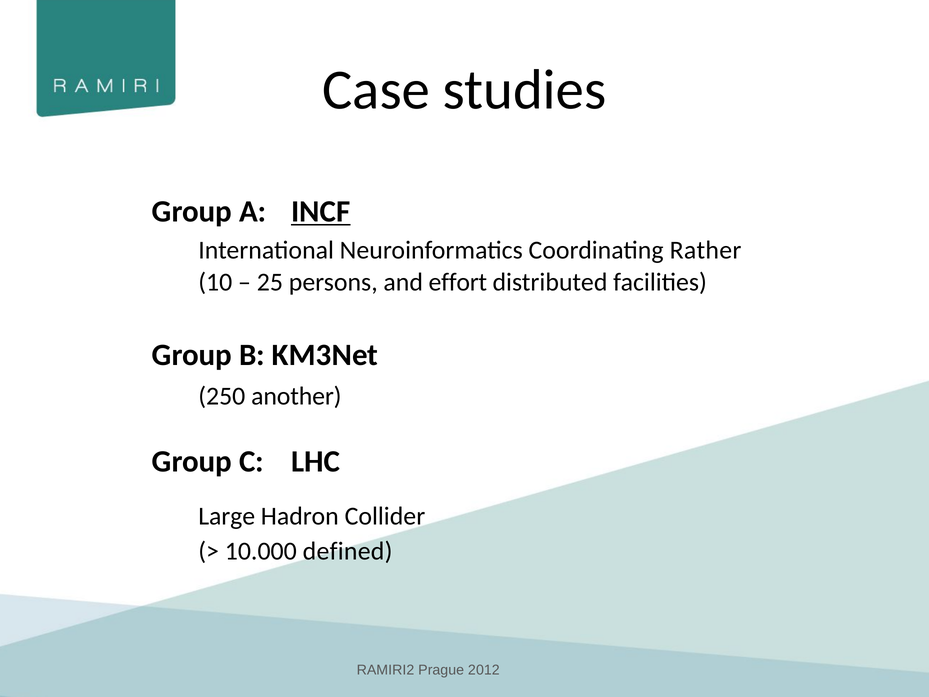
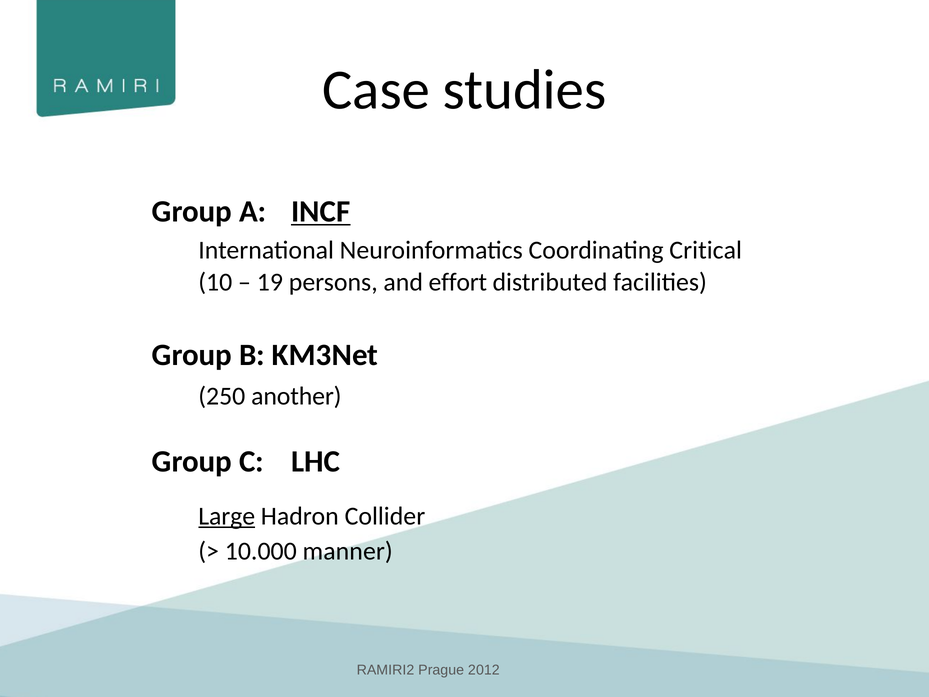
Rather: Rather -> Critical (706, 250)
25: 25 -> 19 (270, 282)
Large underline: none -> present (227, 516)
defined: defined -> manner (348, 551)
